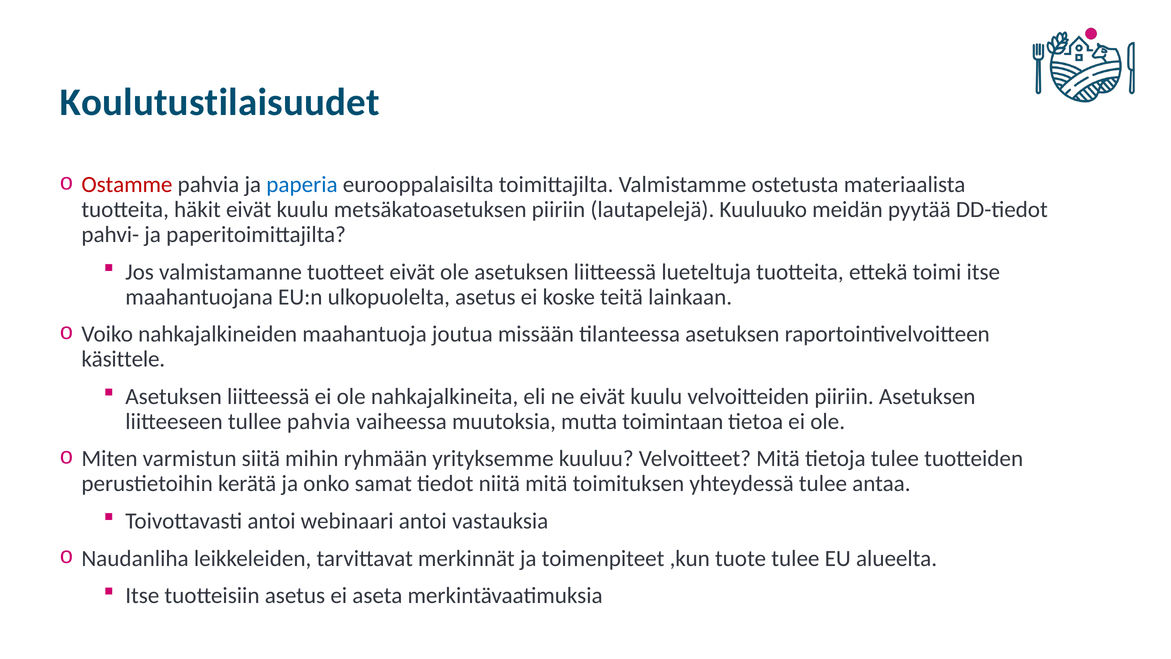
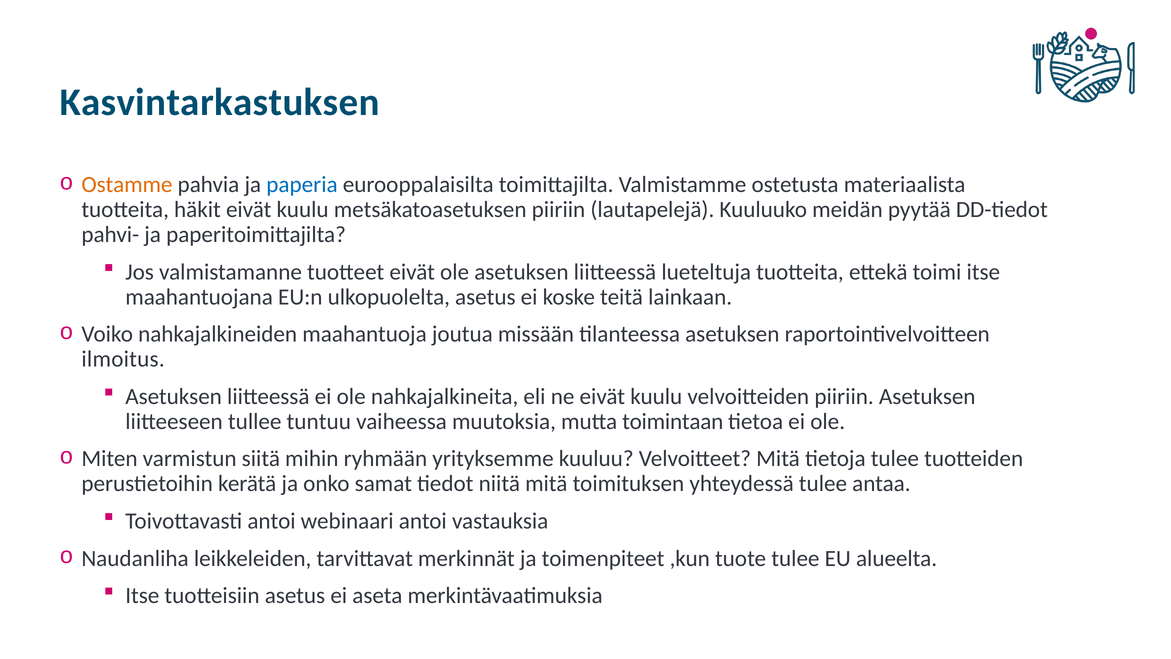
Koulutustilaisuudet: Koulutustilaisuudet -> Kasvintarkastuksen (220, 102)
Ostamme colour: red -> orange (127, 184)
käsittele: käsittele -> ilmoitus (123, 359)
tullee pahvia: pahvia -> tuntuu (319, 421)
